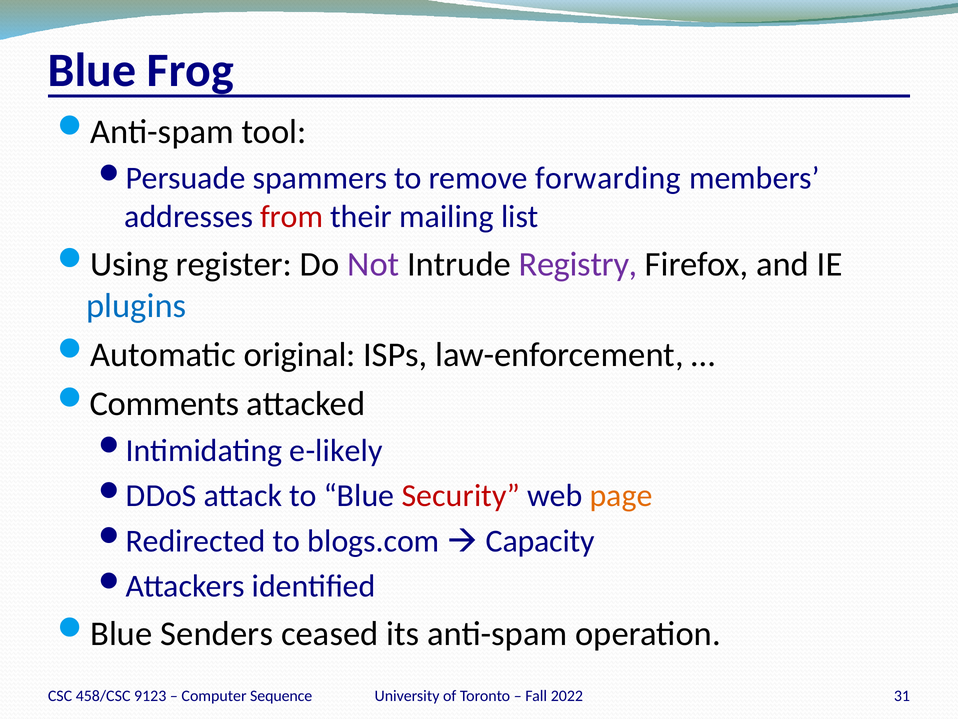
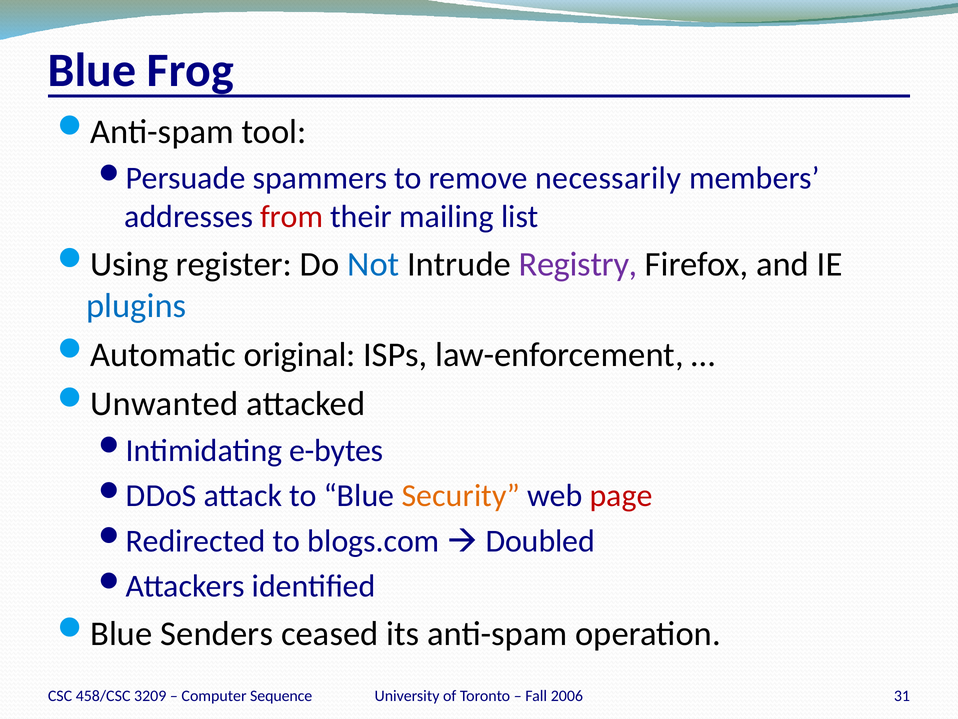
forwarding: forwarding -> necessarily (608, 178)
Not colour: purple -> blue (373, 264)
Comments: Comments -> Unwanted (164, 404)
e-likely: e-likely -> e-bytes (336, 450)
Security colour: red -> orange (461, 495)
page colour: orange -> red (621, 495)
Capacity: Capacity -> Doubled (540, 541)
2022: 2022 -> 2006 (567, 695)
9123: 9123 -> 3209 (150, 696)
